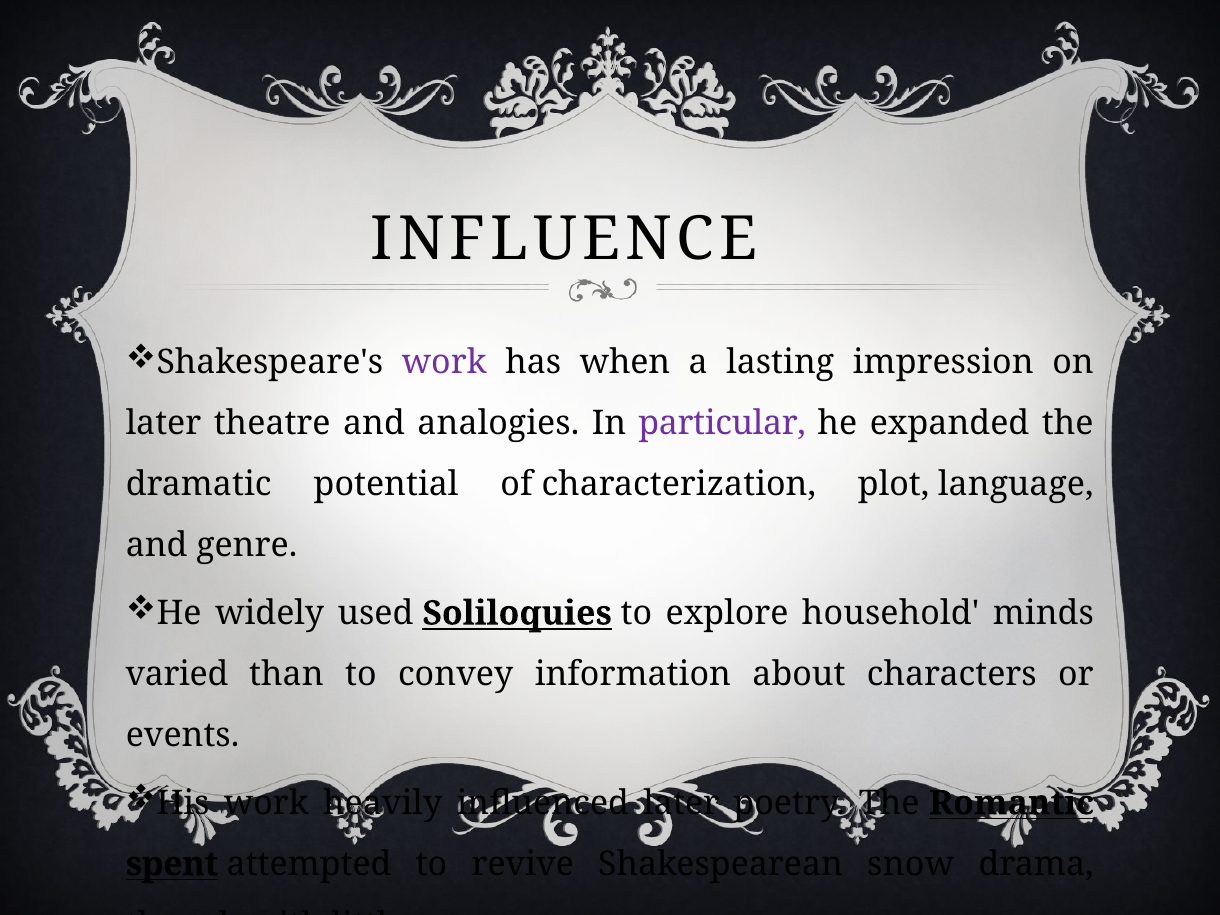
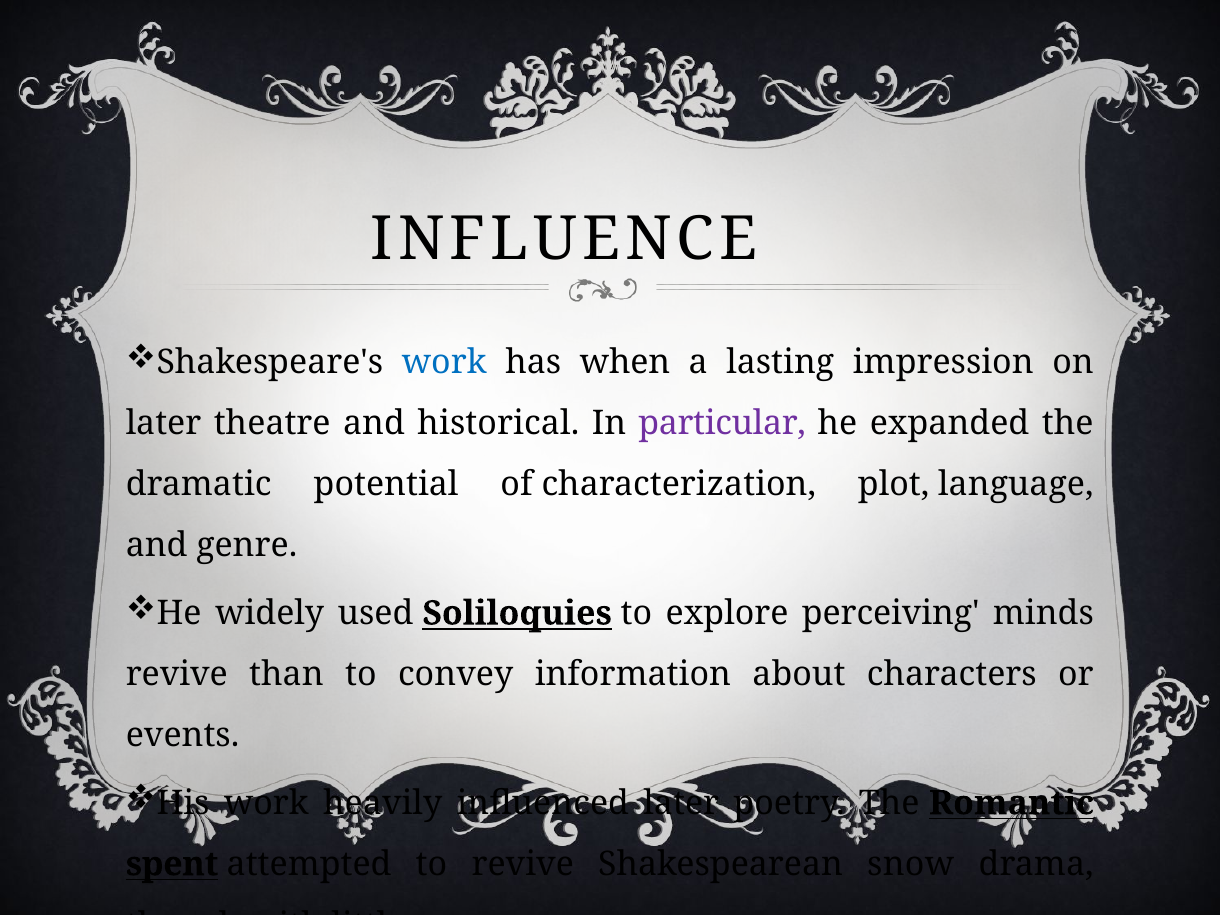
work colour: purple -> blue (444, 363)
analogies: analogies -> historical (498, 424)
household: household -> perceiving (891, 613)
varied: varied -> revive (177, 674)
